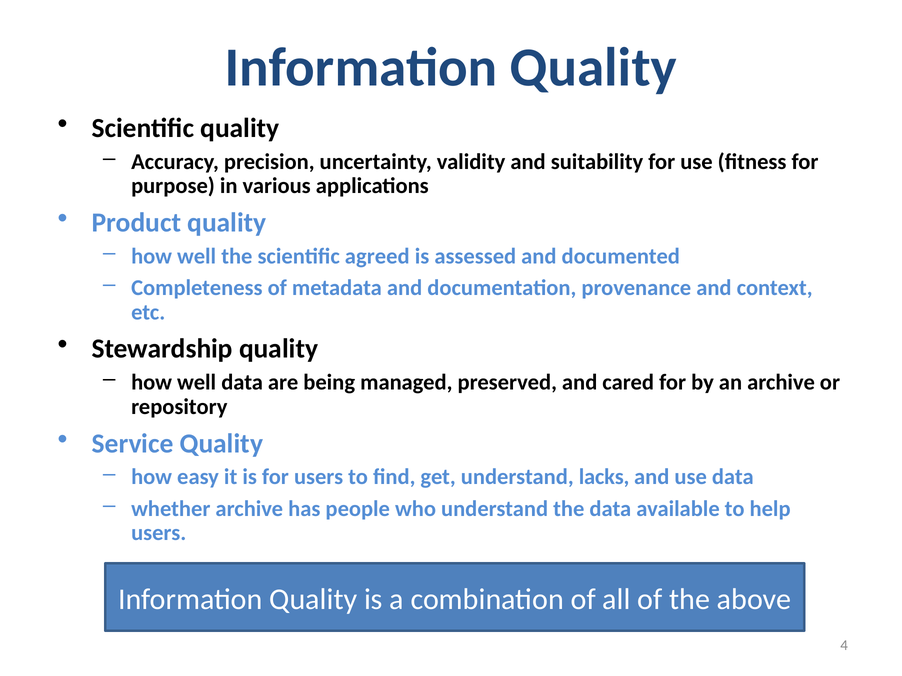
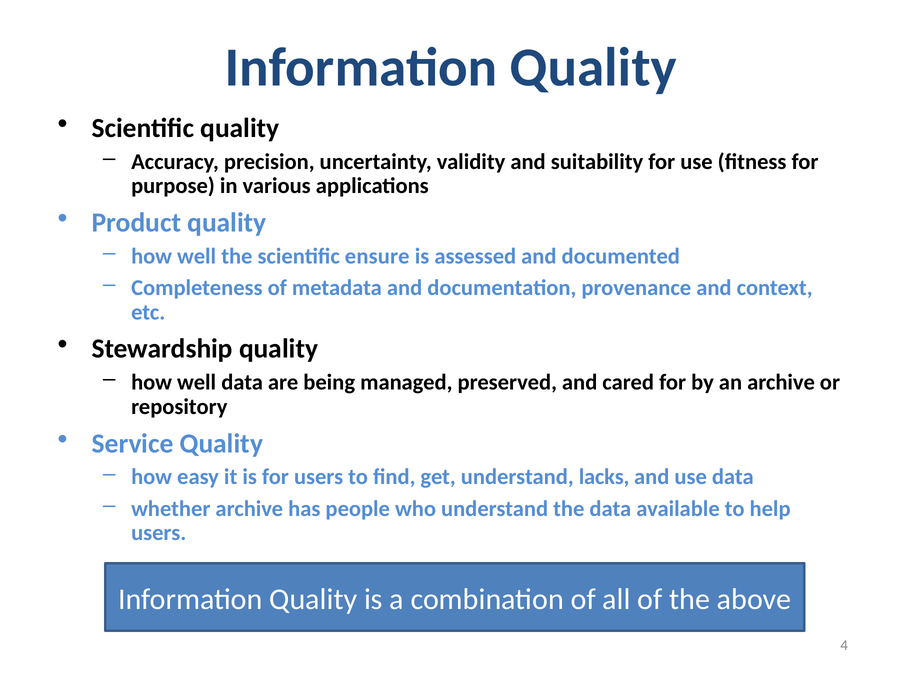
agreed: agreed -> ensure (377, 256)
